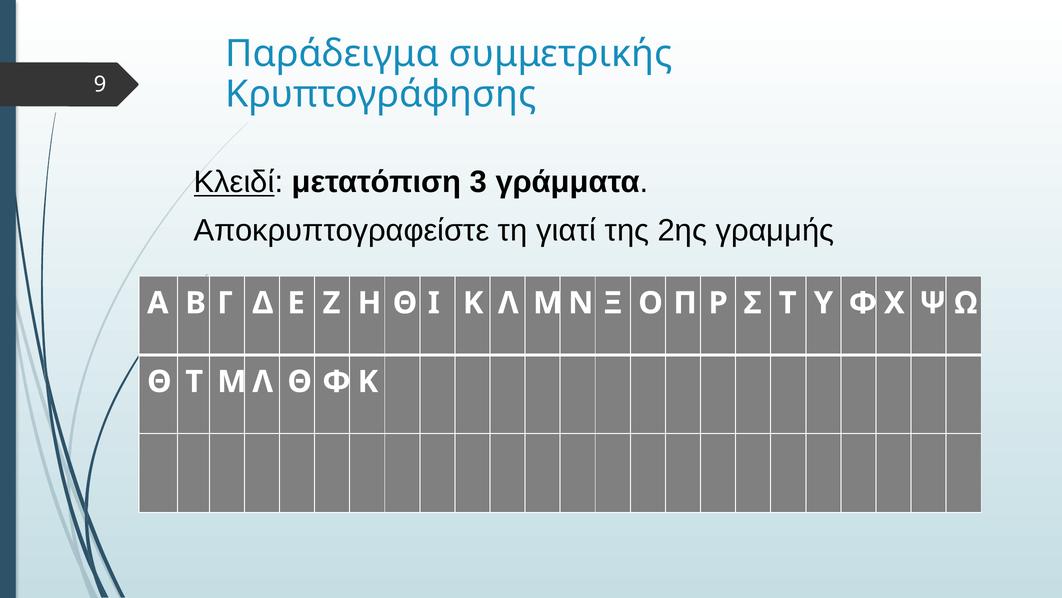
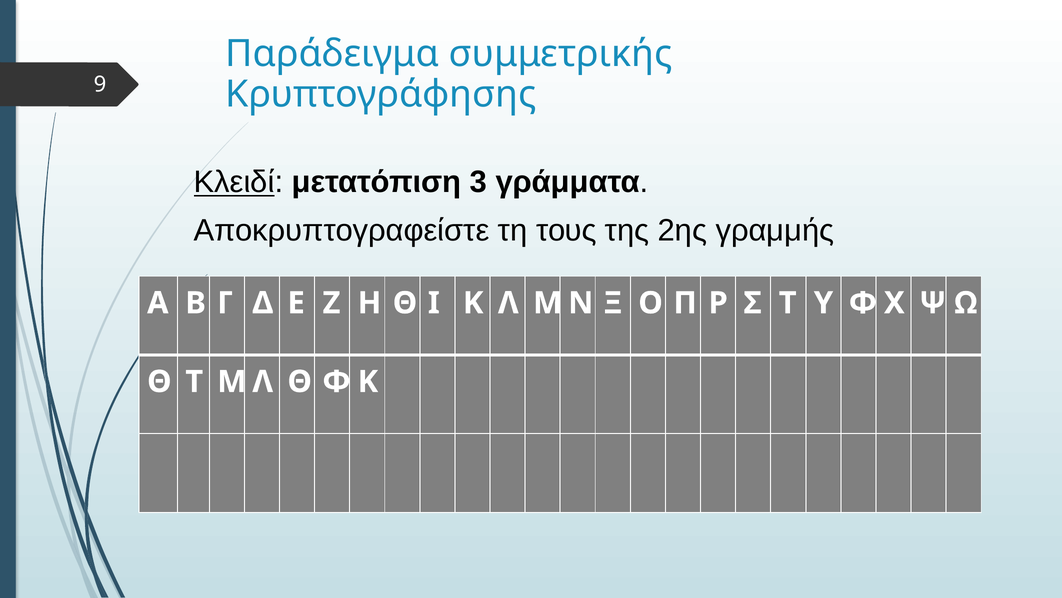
γιατί: γιατί -> τους (566, 230)
